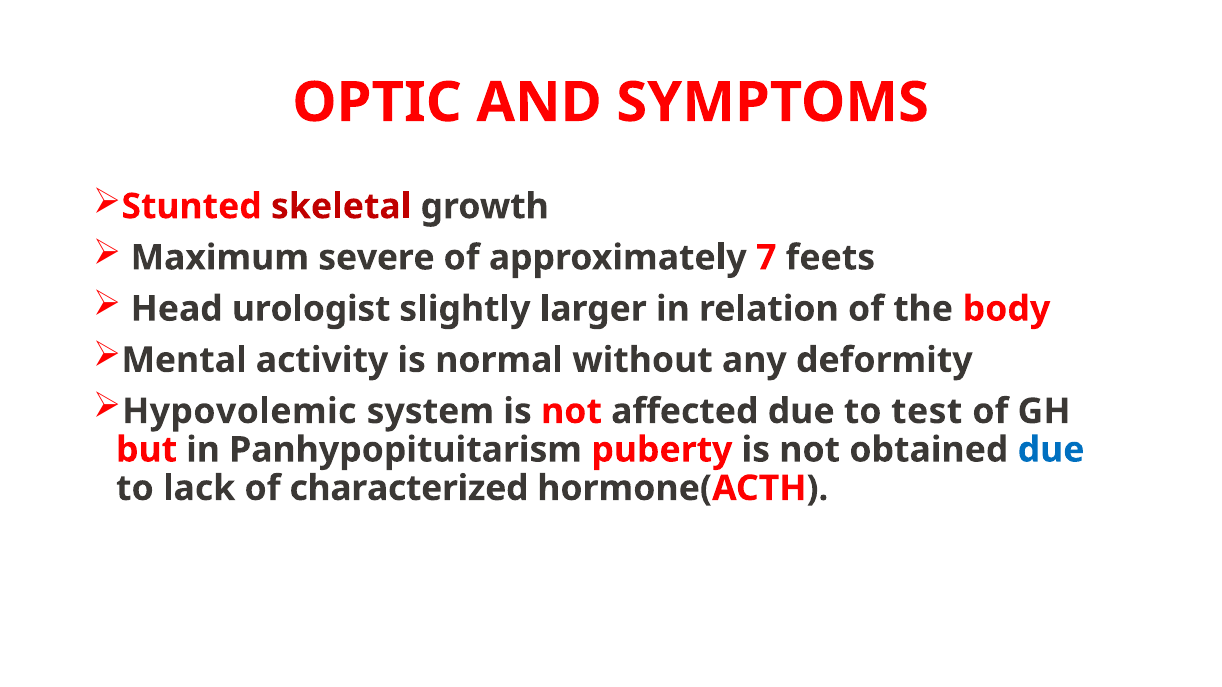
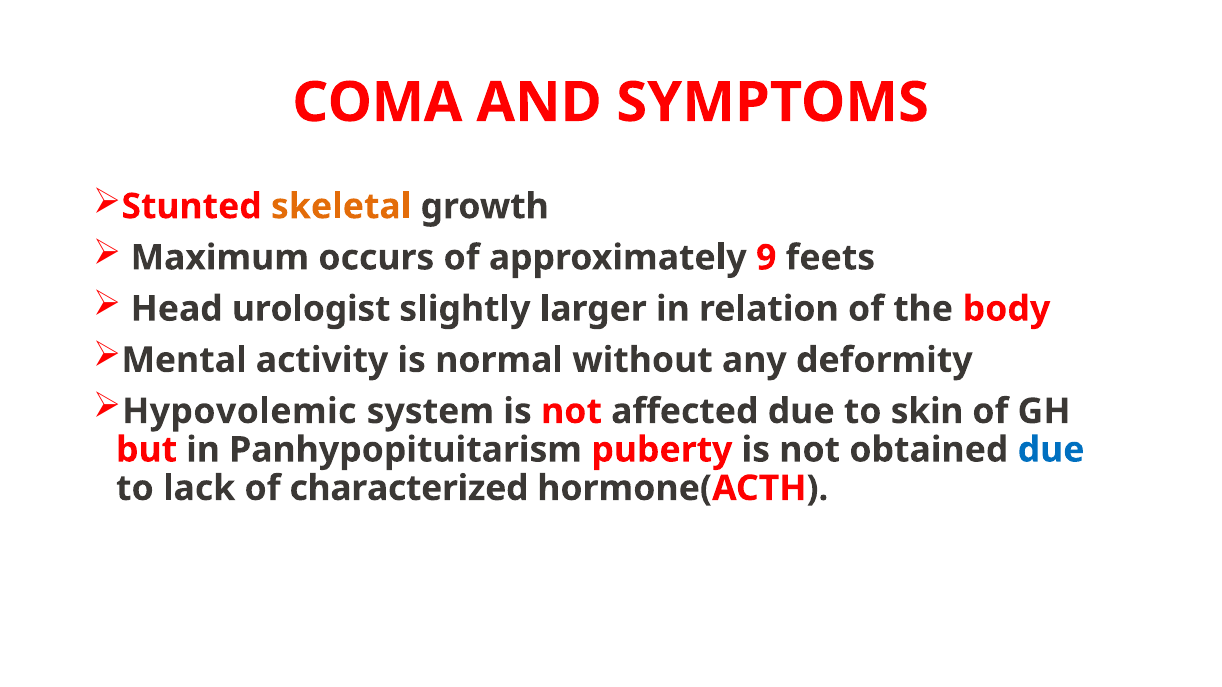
OPTIC: OPTIC -> COMA (377, 103)
skeletal colour: red -> orange (341, 207)
severe: severe -> occurs (376, 258)
7: 7 -> 9 (766, 258)
test: test -> skin (927, 412)
